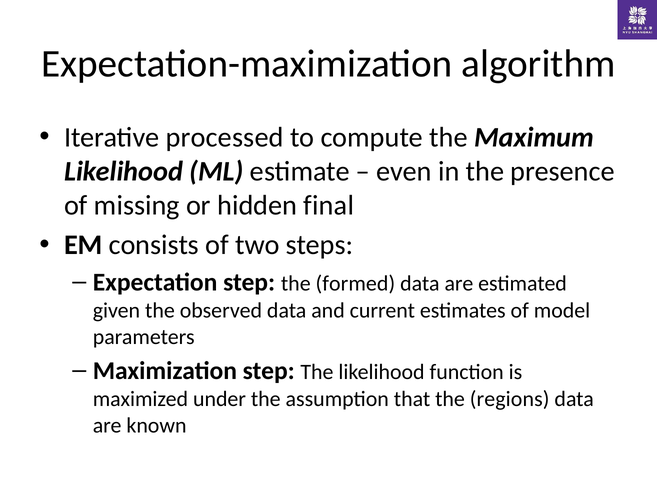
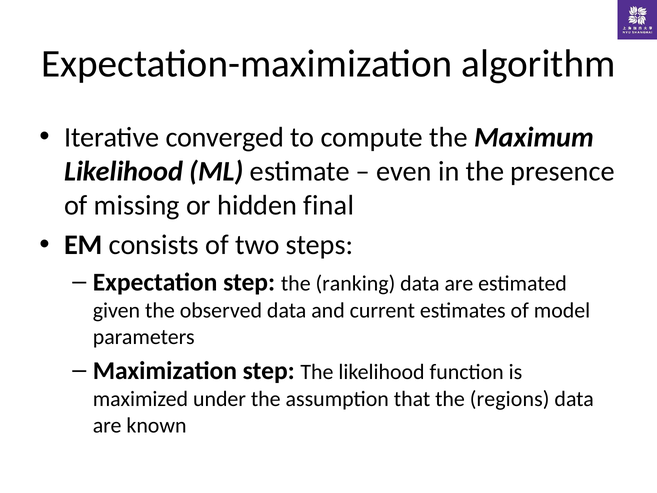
processed: processed -> converged (225, 137)
formed: formed -> ranking (355, 283)
